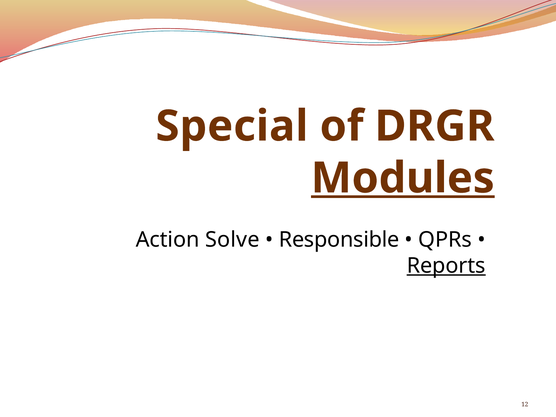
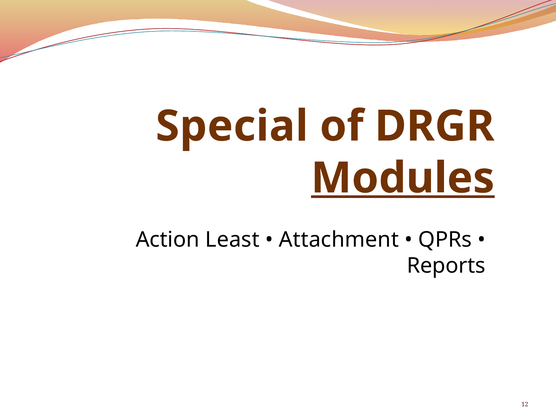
Solve: Solve -> Least (232, 240)
Responsible: Responsible -> Attachment (339, 240)
Reports underline: present -> none (446, 266)
